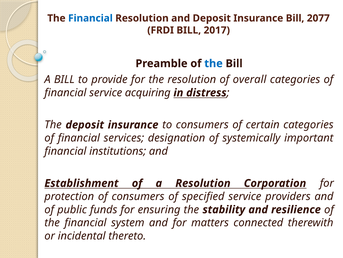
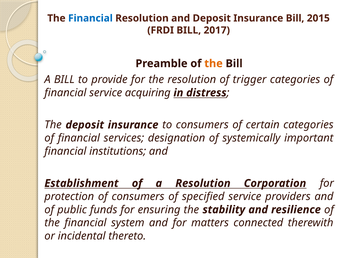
2077: 2077 -> 2015 (318, 18)
the colour: blue -> orange (214, 63)
overall: overall -> trigger (250, 79)
